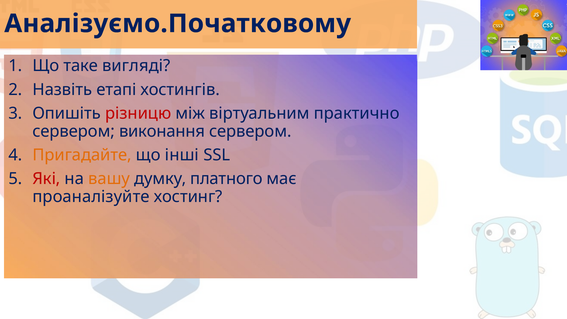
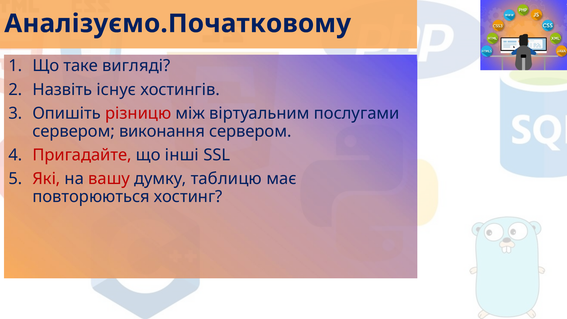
етапі: етапі -> існує (116, 90)
практично: практично -> послугами (357, 113)
Пригадайте colour: orange -> red (82, 155)
вашу colour: orange -> red (109, 179)
платного: платного -> таблицю (226, 179)
проаналізуйте: проаналізуйте -> повторюються (91, 197)
